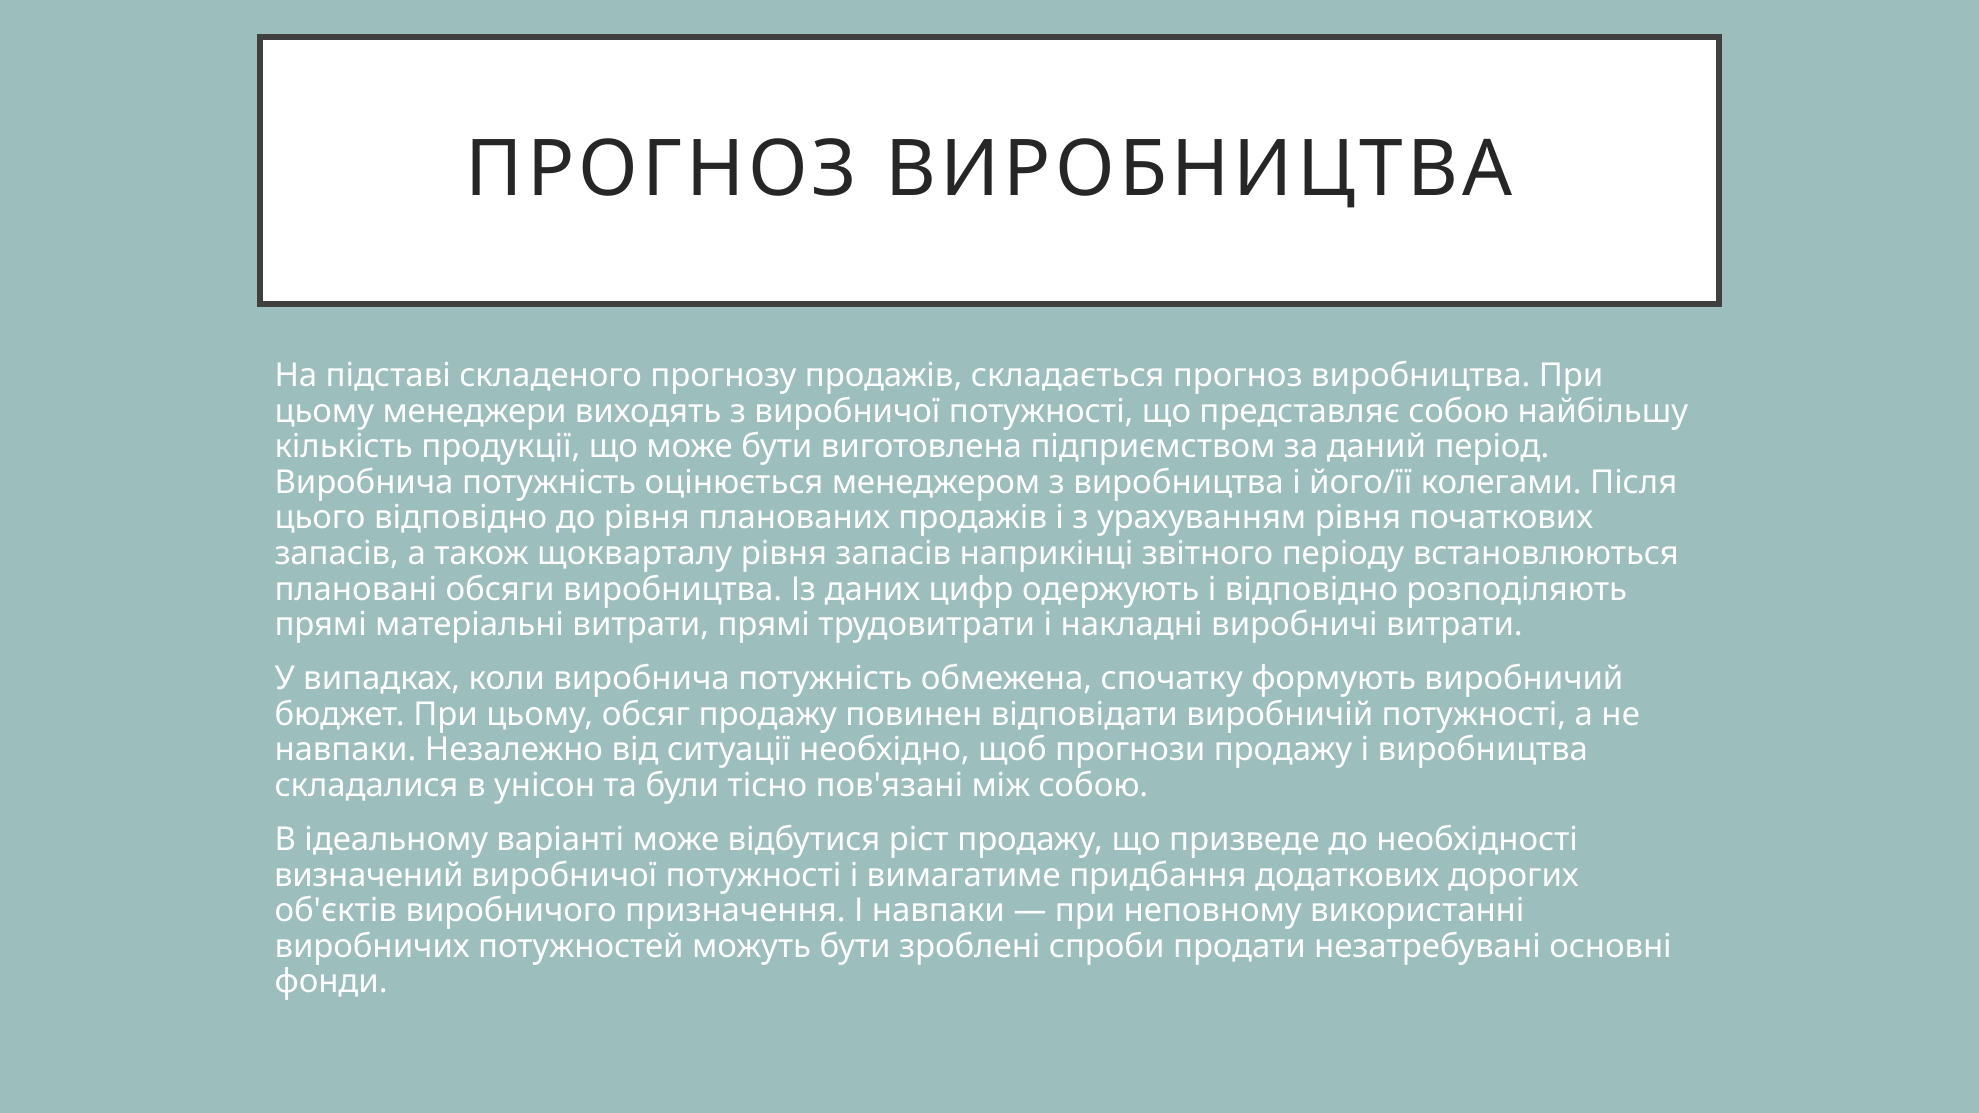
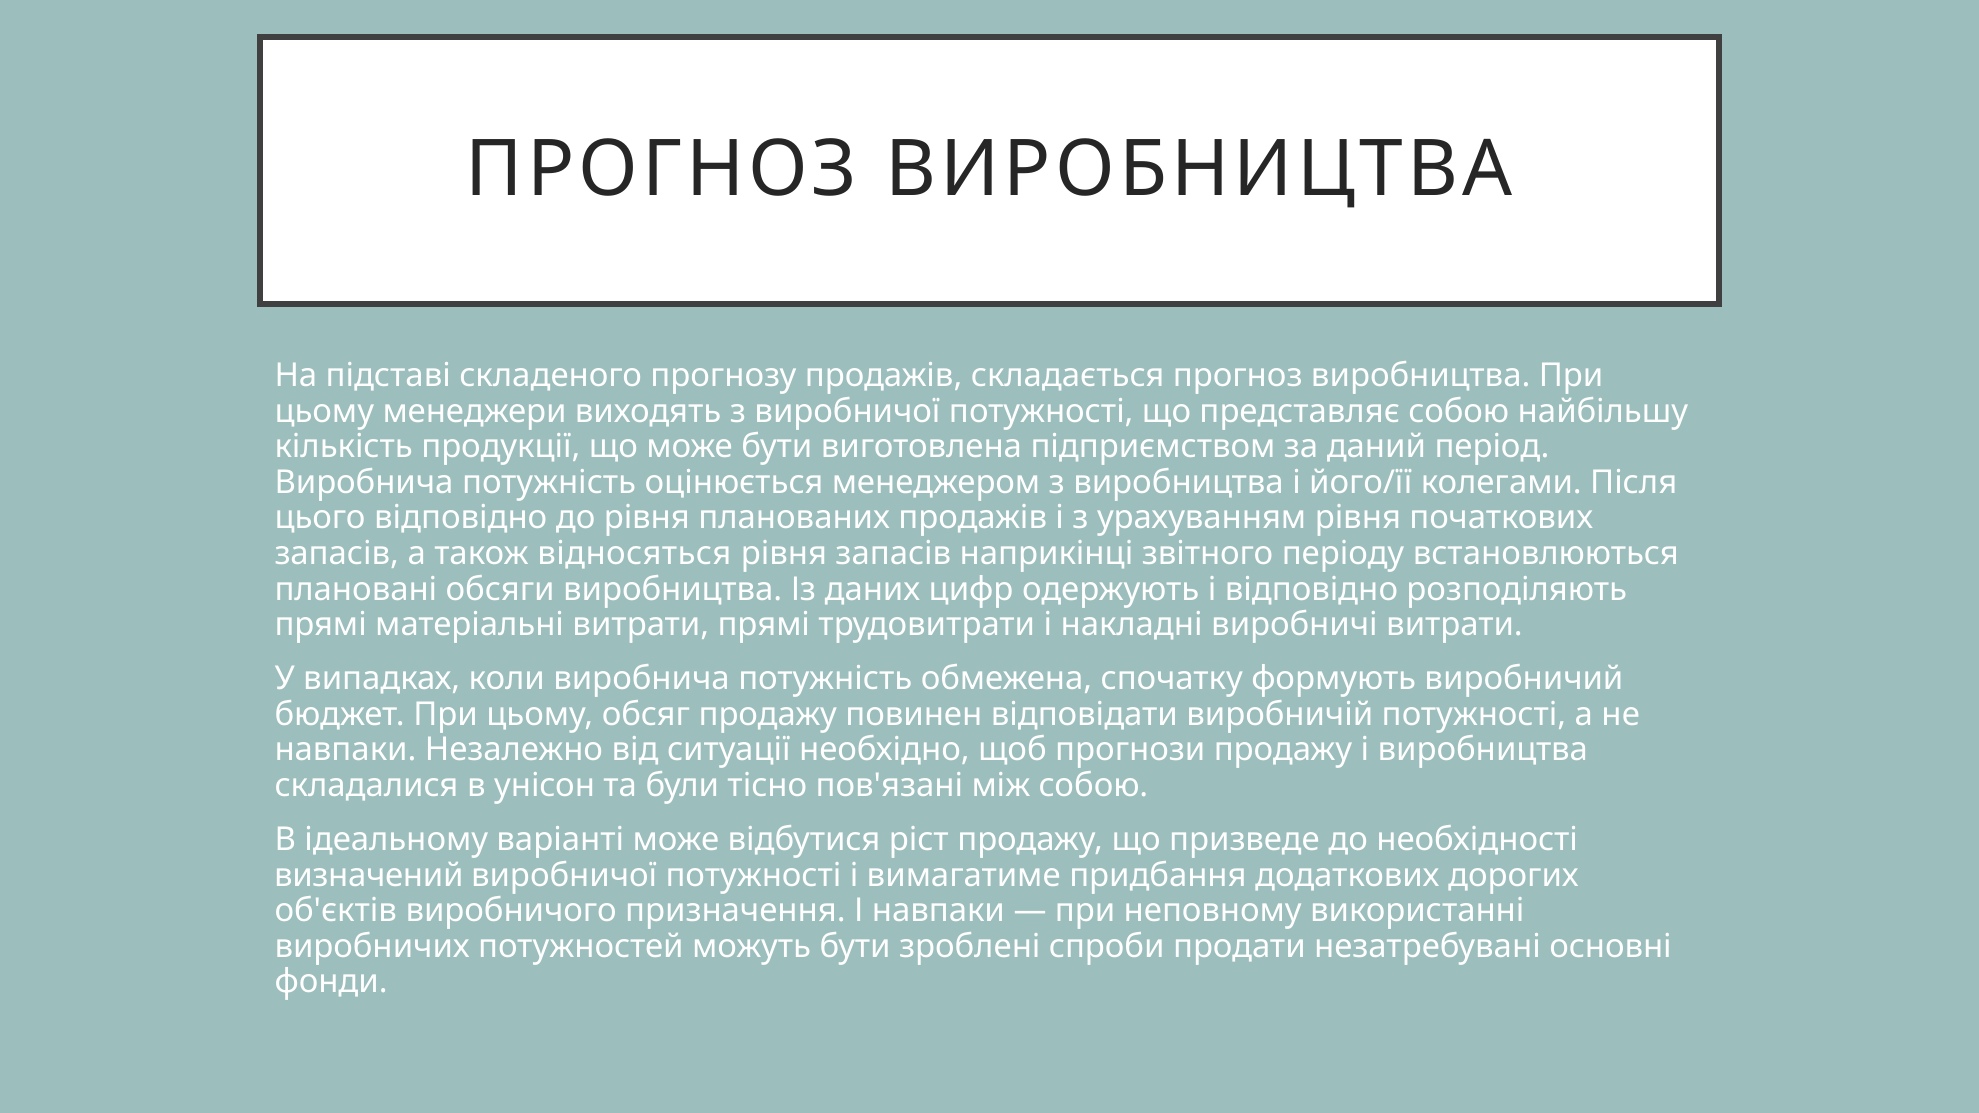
щокварталу: щокварталу -> відносяться (634, 554)
